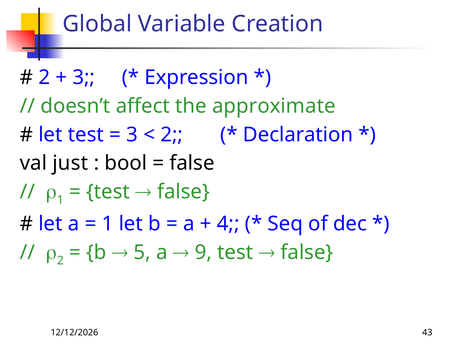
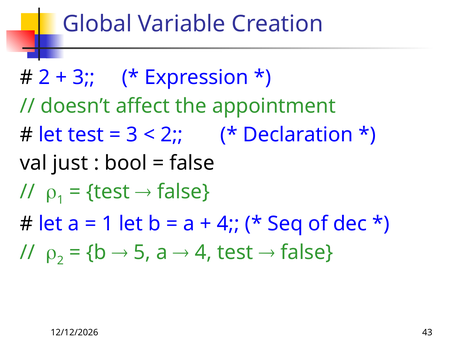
approximate: approximate -> appointment (274, 106)
9: 9 -> 4 (203, 253)
